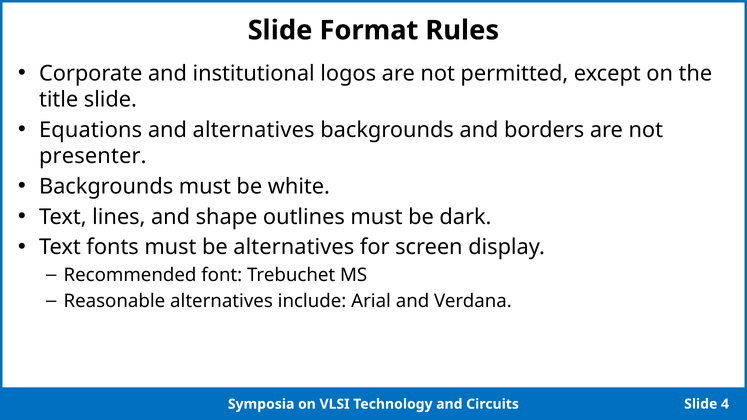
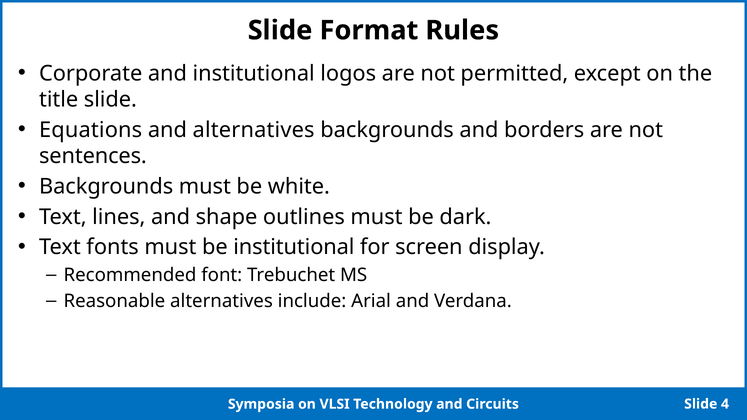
presenter: presenter -> sentences (93, 156)
be alternatives: alternatives -> institutional (294, 247)
